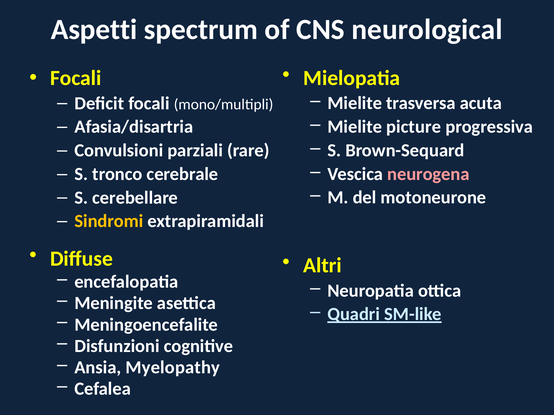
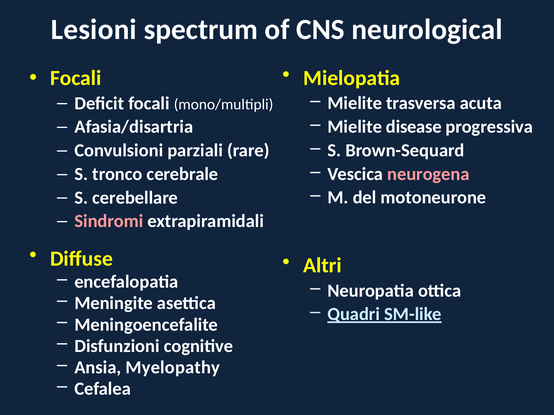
Aspetti: Aspetti -> Lesioni (94, 29)
picture: picture -> disease (414, 127)
Sindromi colour: yellow -> pink (109, 221)
